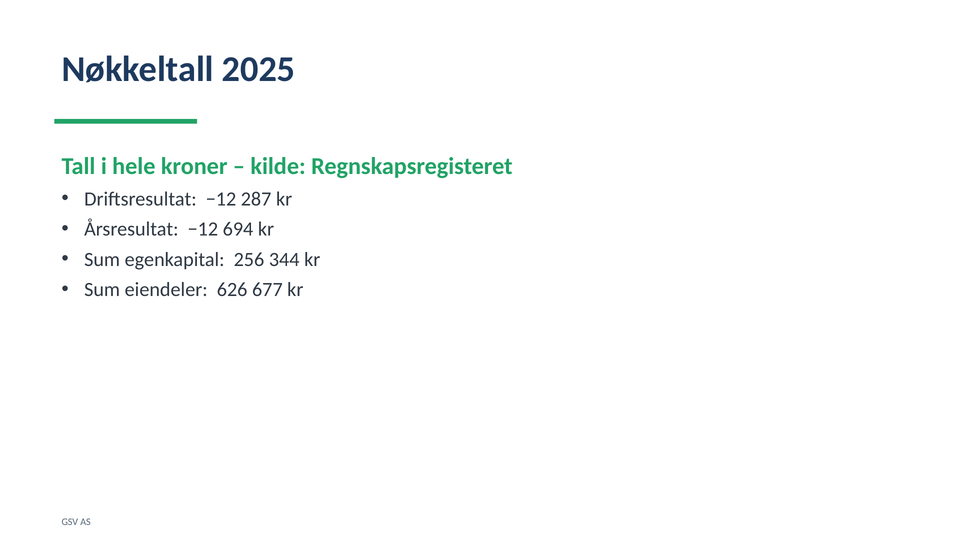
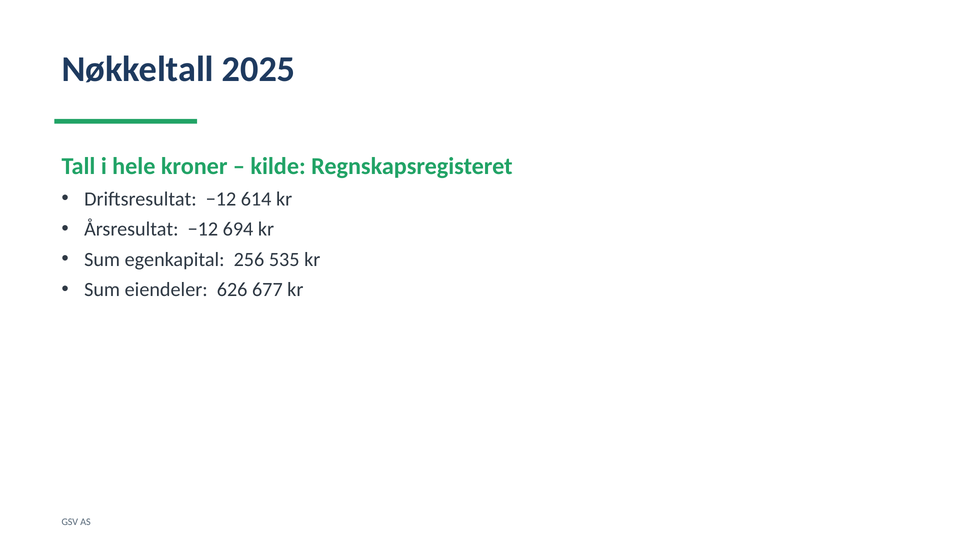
287: 287 -> 614 (256, 199)
344: 344 -> 535 (284, 259)
